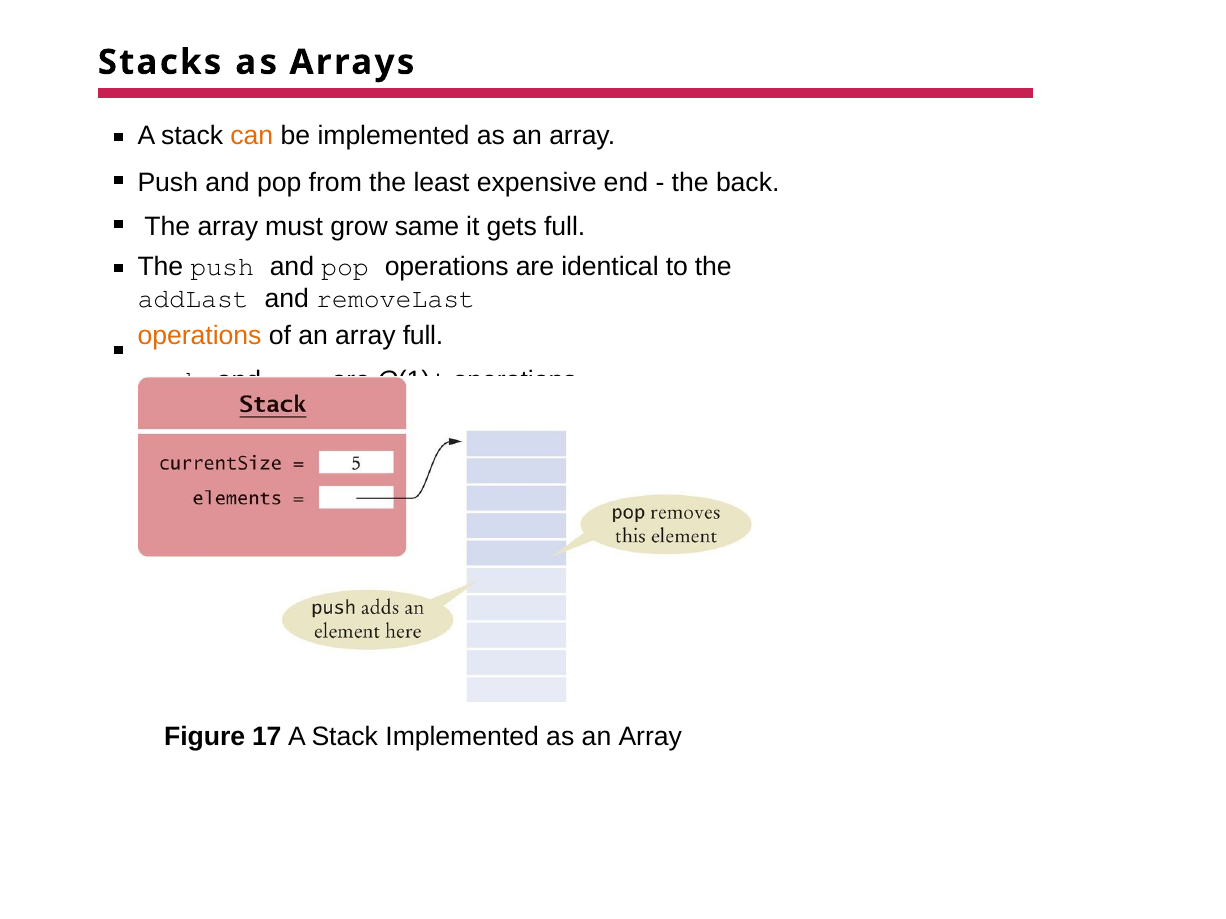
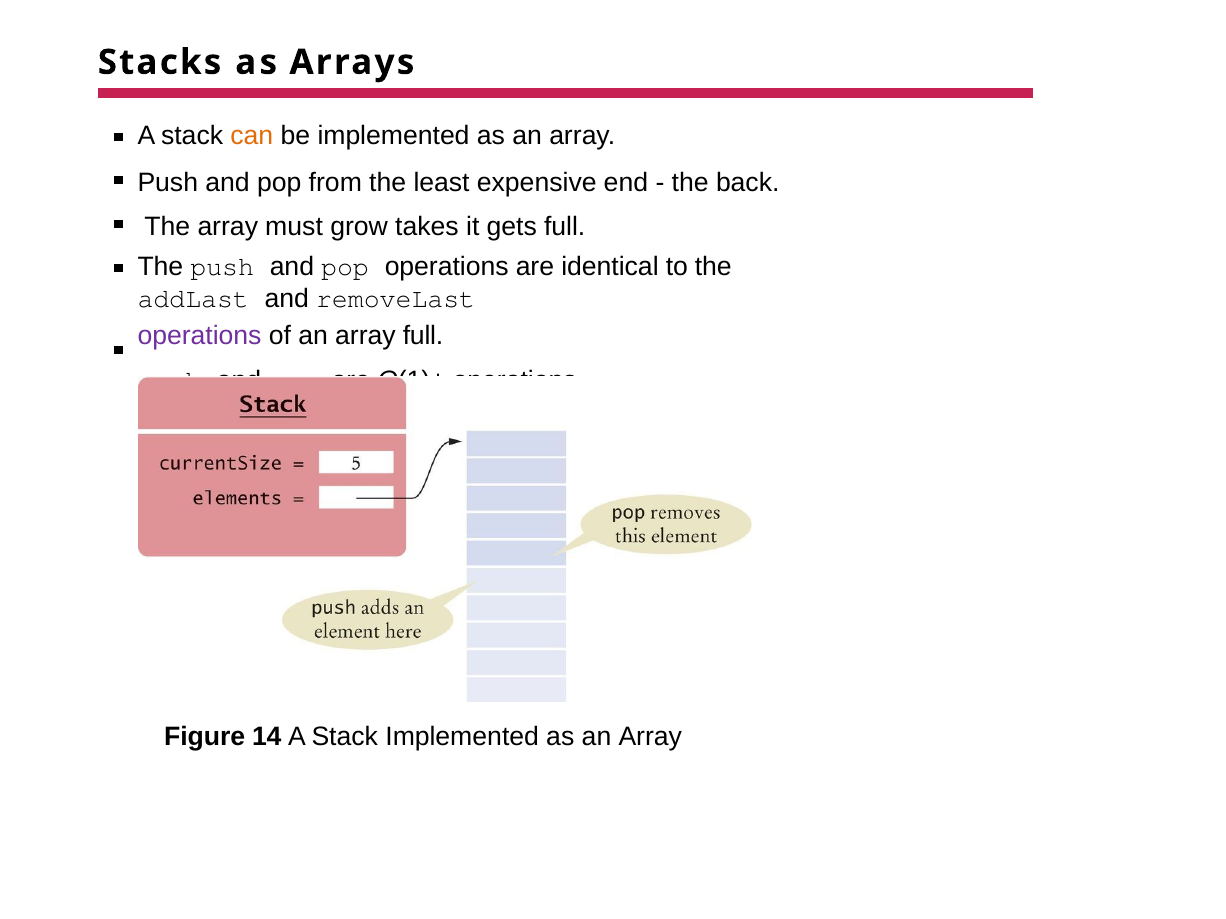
same: same -> takes (427, 227)
operations colour: orange -> purple (200, 336)
17: 17 -> 14 (267, 738)
